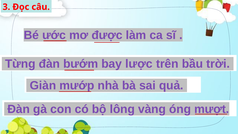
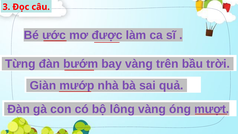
bay lược: lược -> vàng (139, 64)
